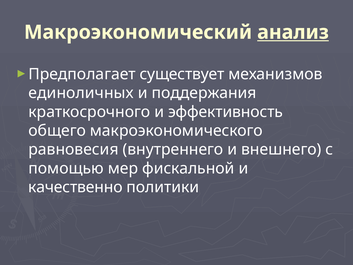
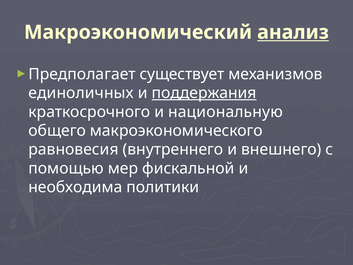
поддержания underline: none -> present (204, 93)
эффективность: эффективность -> национальную (225, 112)
качественно: качественно -> необходима (75, 187)
